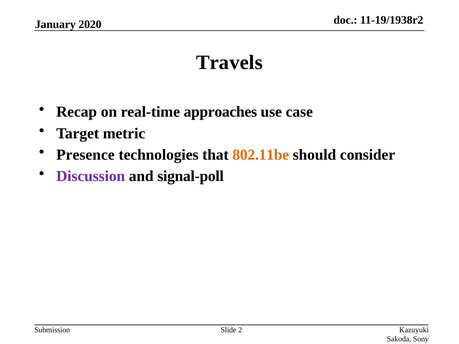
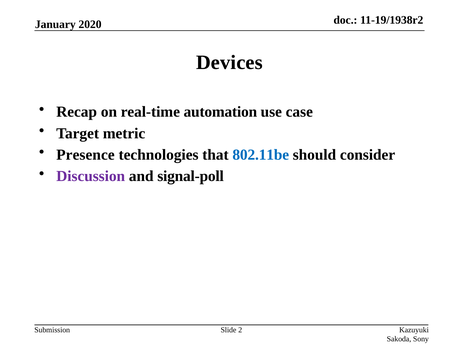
Travels: Travels -> Devices (229, 63)
approaches: approaches -> automation (220, 112)
802.11be colour: orange -> blue (261, 155)
